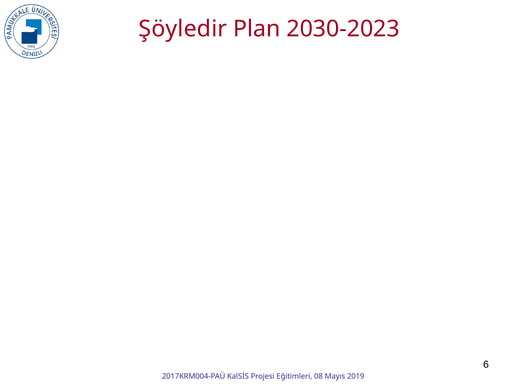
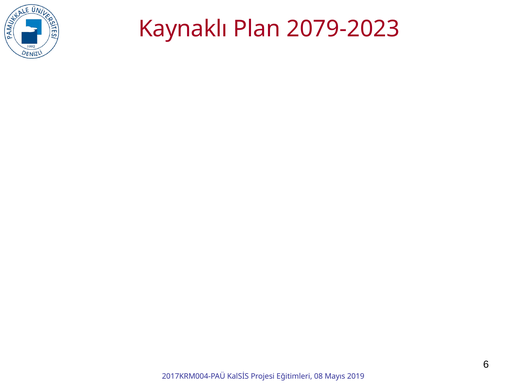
Şöyledir: Şöyledir -> Kaynaklı (183, 29)
2030-2023: 2030-2023 -> 2079-2023 (343, 29)
